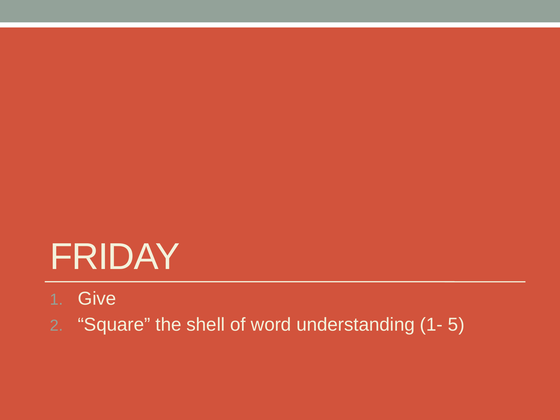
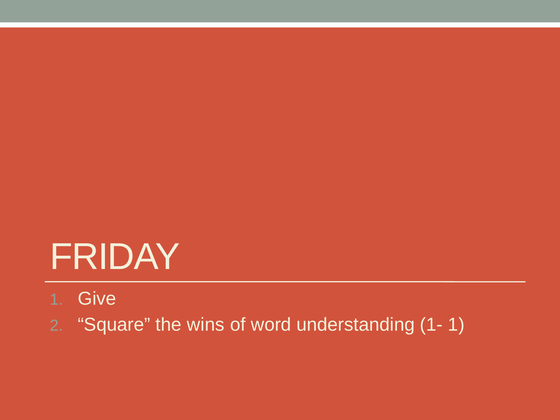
shell: shell -> wins (206, 325)
1- 5: 5 -> 1 (456, 325)
